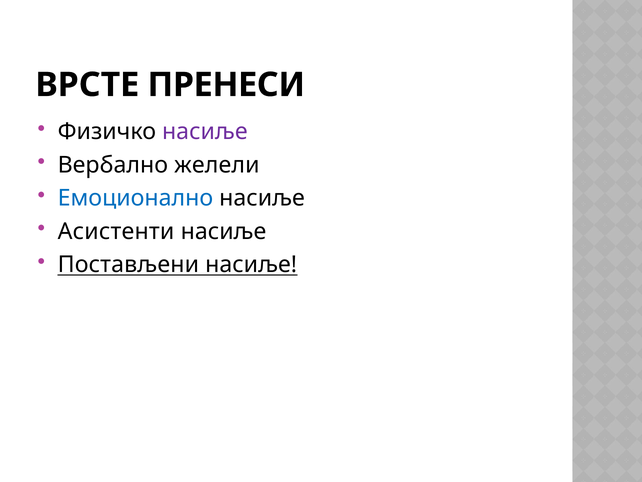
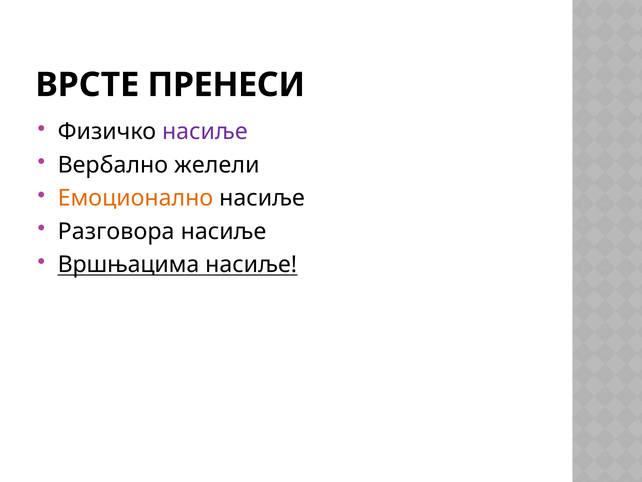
Емоционално colour: blue -> orange (135, 198)
Асистенти: Асистенти -> Разговора (116, 231)
Постављени: Постављени -> Вршњацима (128, 264)
